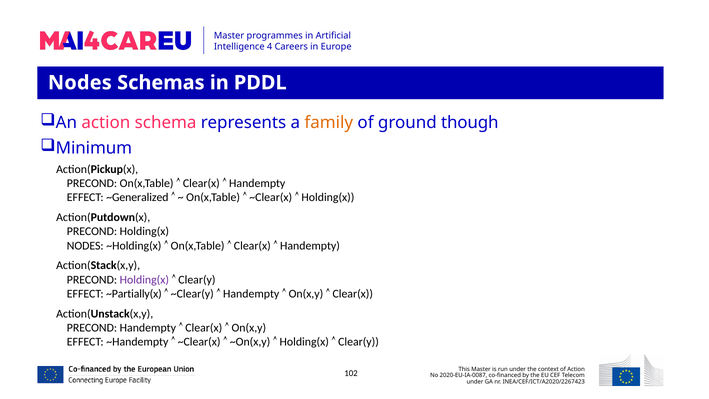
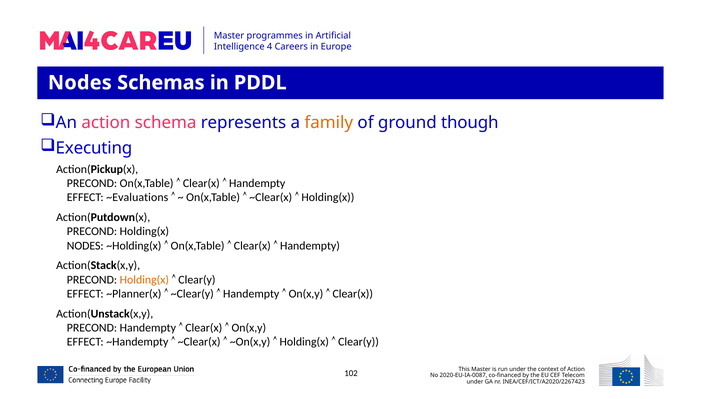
Minimum: Minimum -> Executing (94, 148)
~Generalized: ~Generalized -> ~Evaluations (137, 197)
Holding(x colour: purple -> orange (144, 280)
~Partially(x: ~Partially(x -> ~Planner(x (134, 294)
